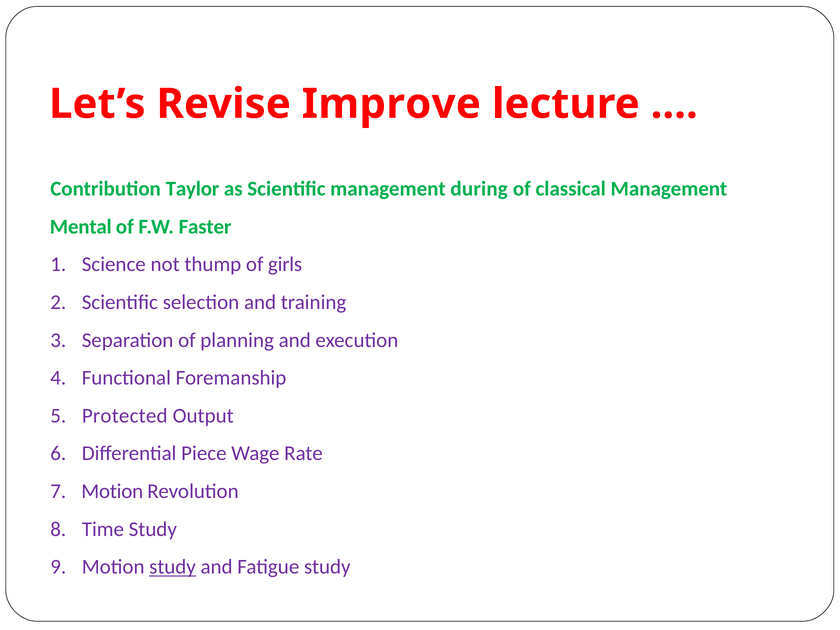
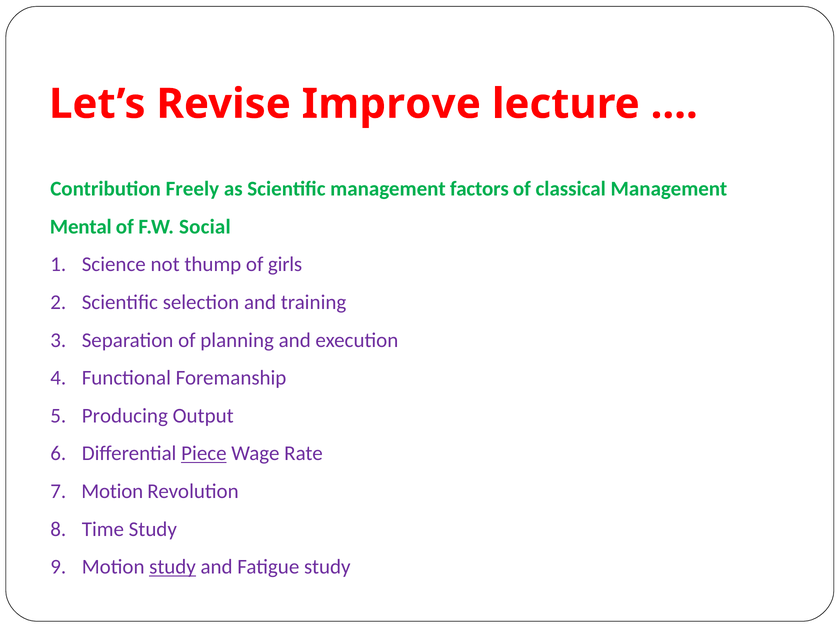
Taylor: Taylor -> Freely (192, 189)
during: during -> factors (479, 189)
Faster: Faster -> Social (205, 227)
Protected: Protected -> Producing (125, 416)
Piece underline: none -> present (204, 453)
